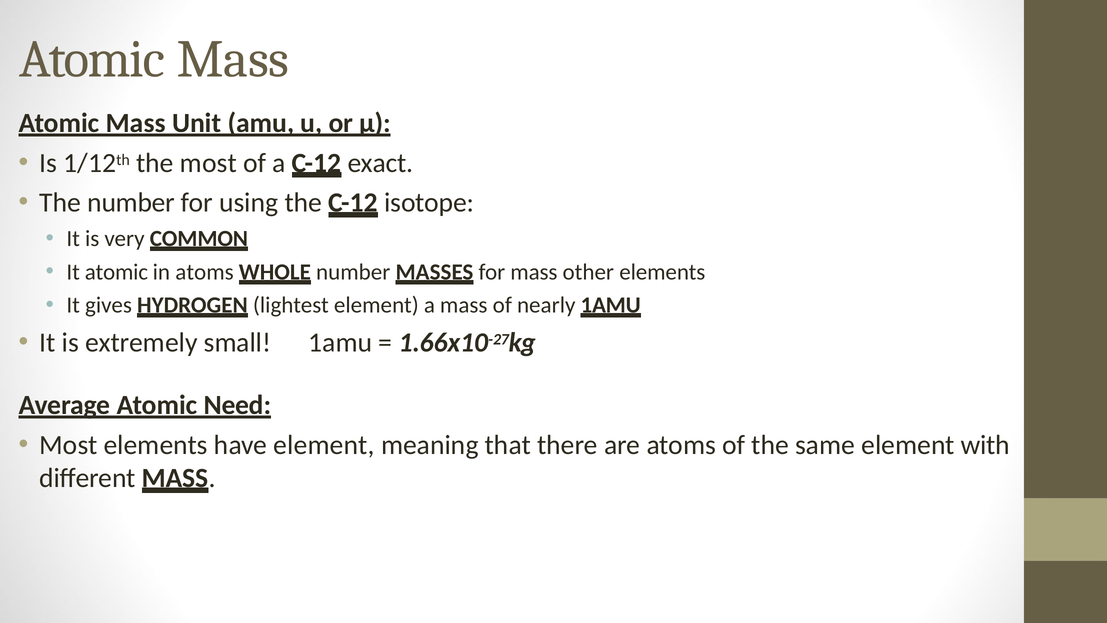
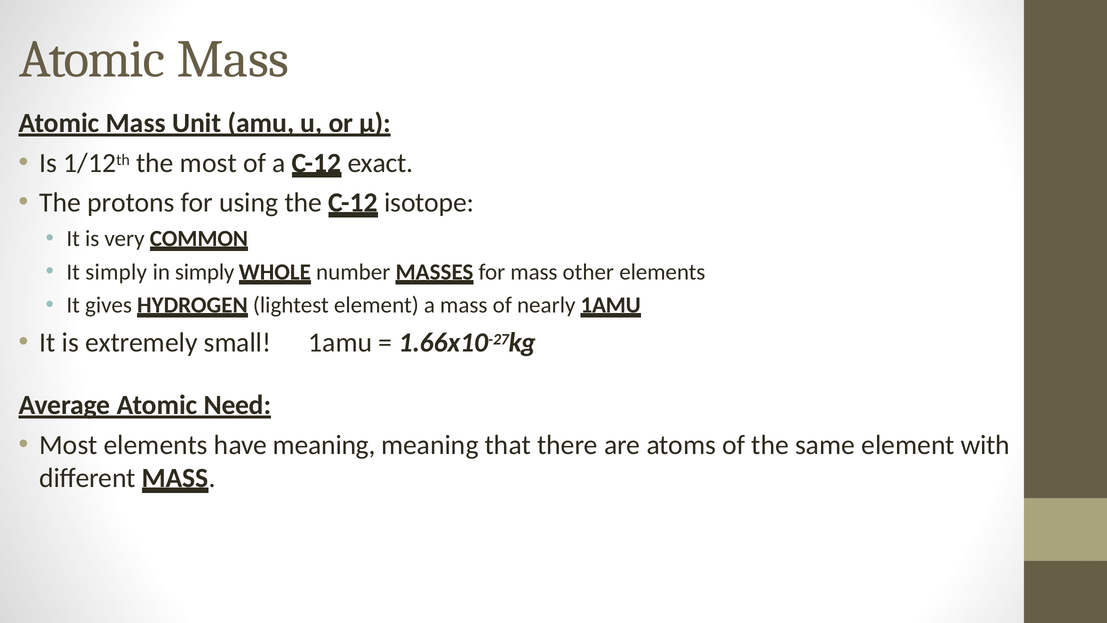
The number: number -> protons (131, 203)
It atomic: atomic -> simply (116, 272)
in atoms: atoms -> simply (205, 272)
have element: element -> meaning (324, 445)
